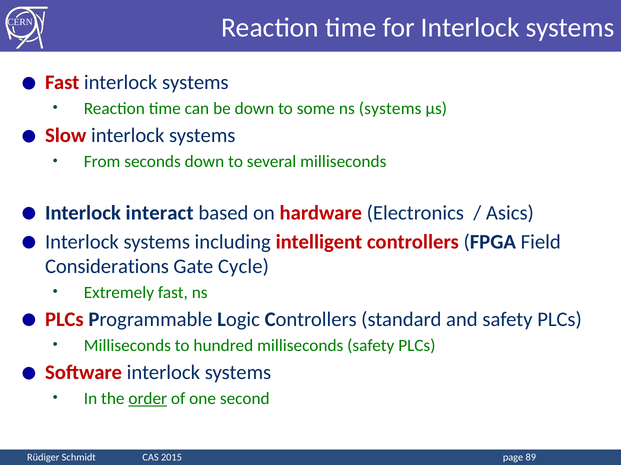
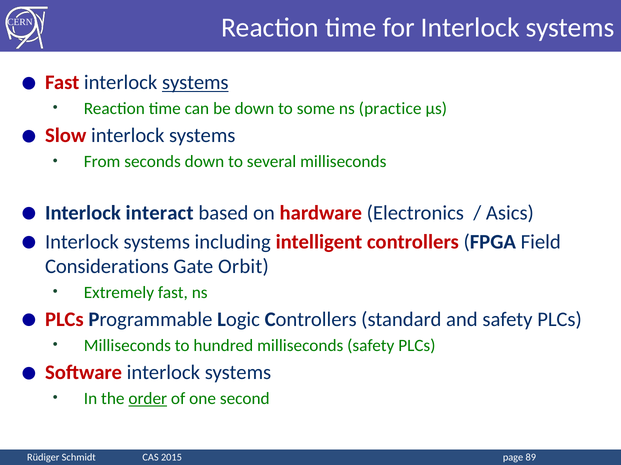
systems underline: none -> present (195, 83)
ns systems: systems -> practice (390, 109)
Cycle: Cycle -> Orbit (243, 267)
